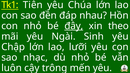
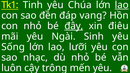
Tiên: Tiên -> Tinh (33, 5)
lao underline: none -> present (122, 5)
nhau: nhau -> vang (93, 15)
theo: theo -> điêu (118, 26)
Chập: Chập -> Sống (13, 47)
